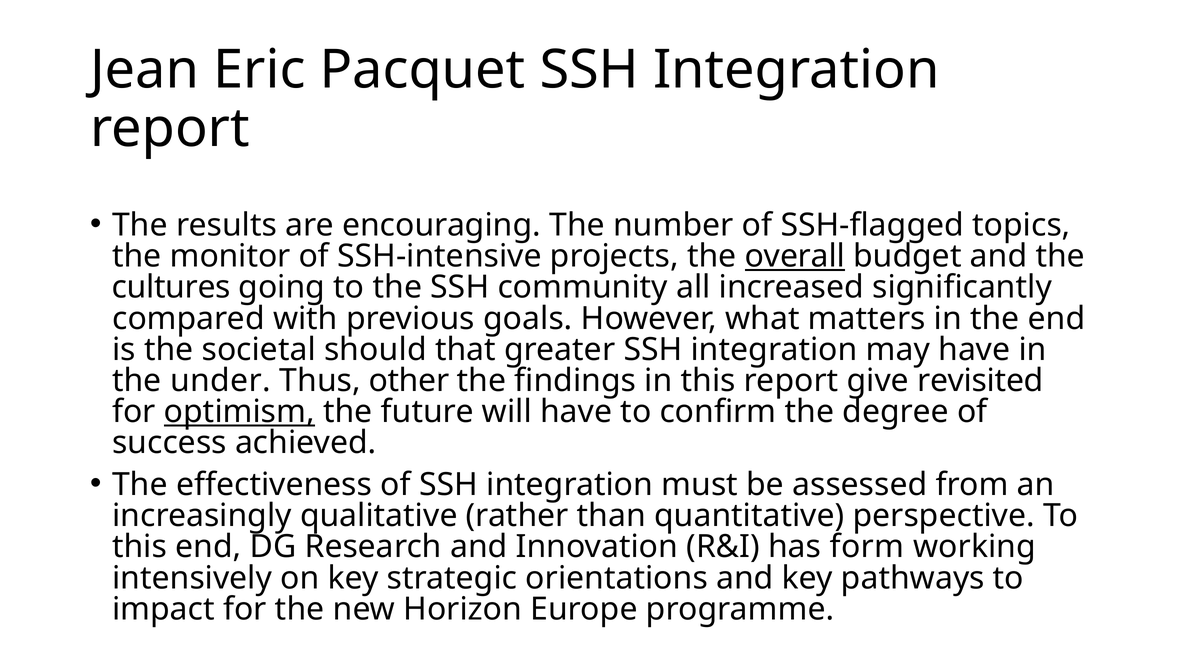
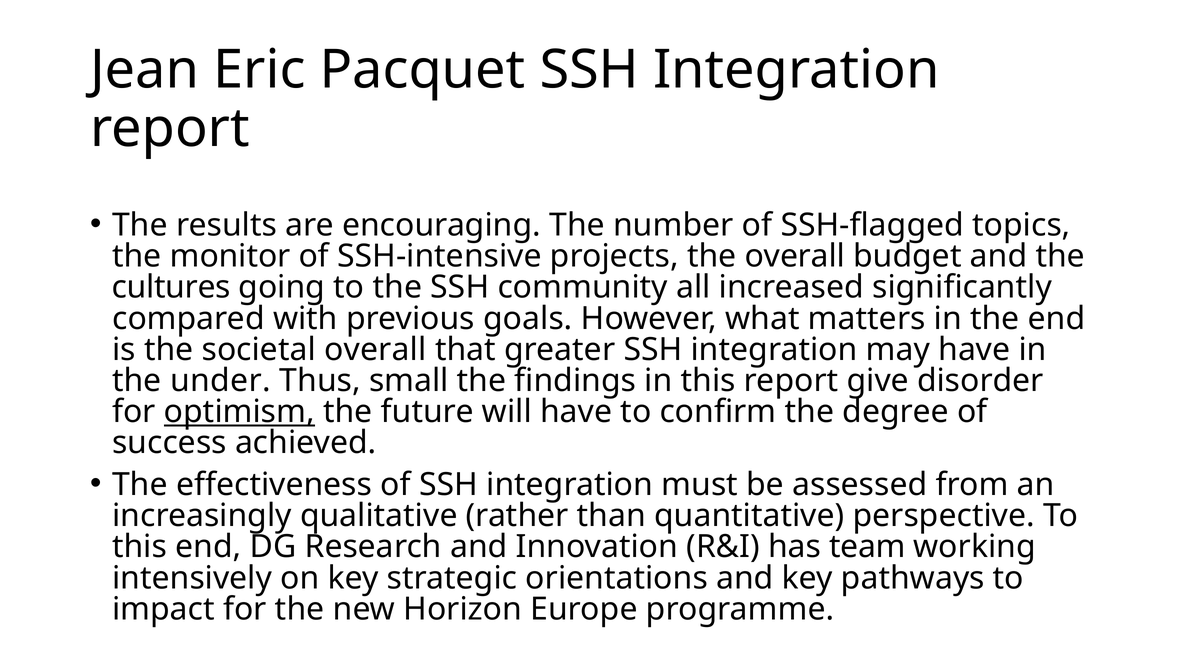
overall underline: present -> none (795, 256)
societal should: should -> overall (375, 350)
other: other -> small (409, 381)
revisited: revisited -> disorder (980, 381)
form: form -> team (867, 547)
